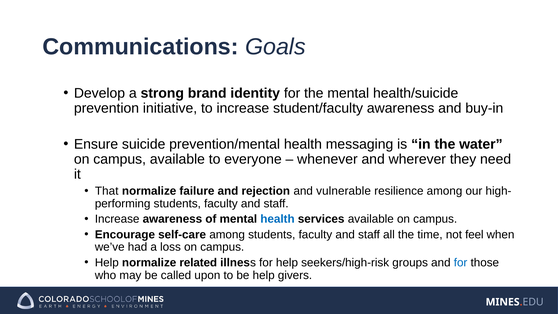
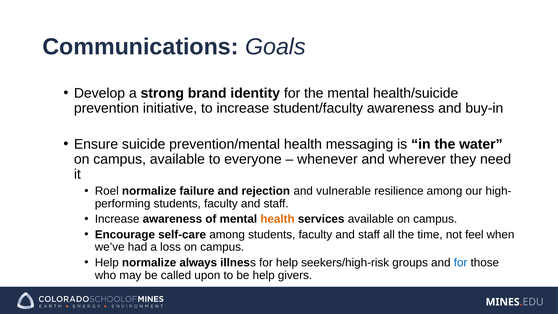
That: That -> Roel (107, 191)
health colour: blue -> orange (278, 219)
related: related -> always (198, 262)
